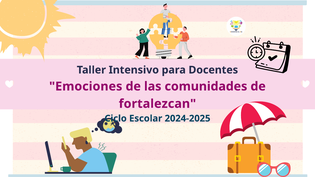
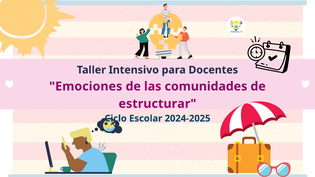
fortalezcan: fortalezcan -> estructurar (157, 104)
